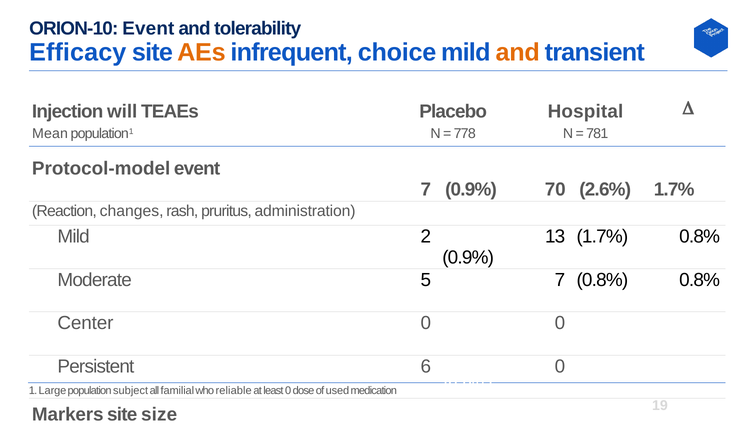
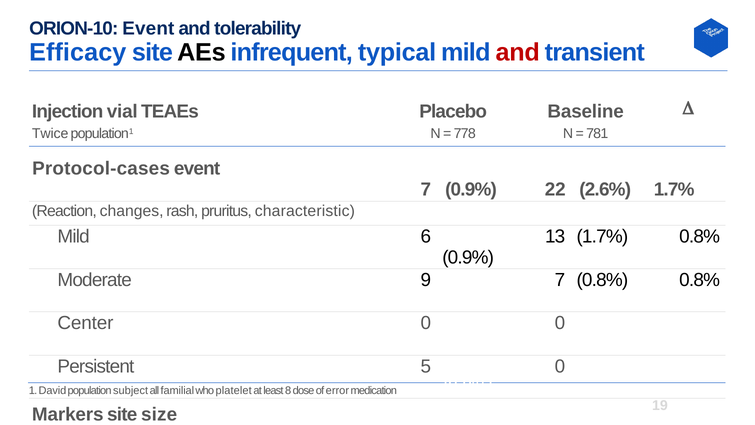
AEs colour: orange -> black (201, 52)
choice: choice -> typical (397, 52)
and colour: orange -> red (518, 52)
Injection will: will -> vial (122, 112)
Hospital: Hospital -> Baseline (586, 112)
Mean: Mean -> Twice (50, 134)
Protocol-model: Protocol-model -> Protocol-cases (101, 168)
70: 70 -> 22 (555, 189)
administration: administration -> characteristic (305, 211)
2: 2 -> 6 (426, 236)
5: 5 -> 9 (426, 280)
6: 6 -> 5 (426, 366)
Large: Large -> David (52, 391)
reliable: reliable -> platelet (234, 391)
least 0: 0 -> 8 (288, 391)
used: used -> error (337, 391)
